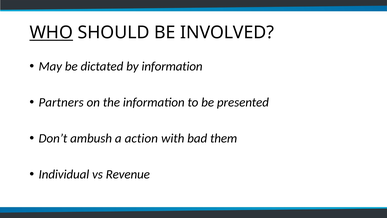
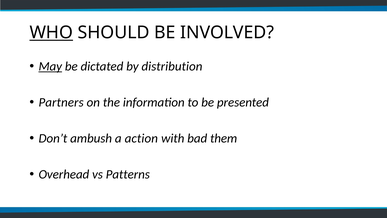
May underline: none -> present (50, 66)
by information: information -> distribution (172, 66)
Individual: Individual -> Overhead (64, 174)
Revenue: Revenue -> Patterns (128, 174)
